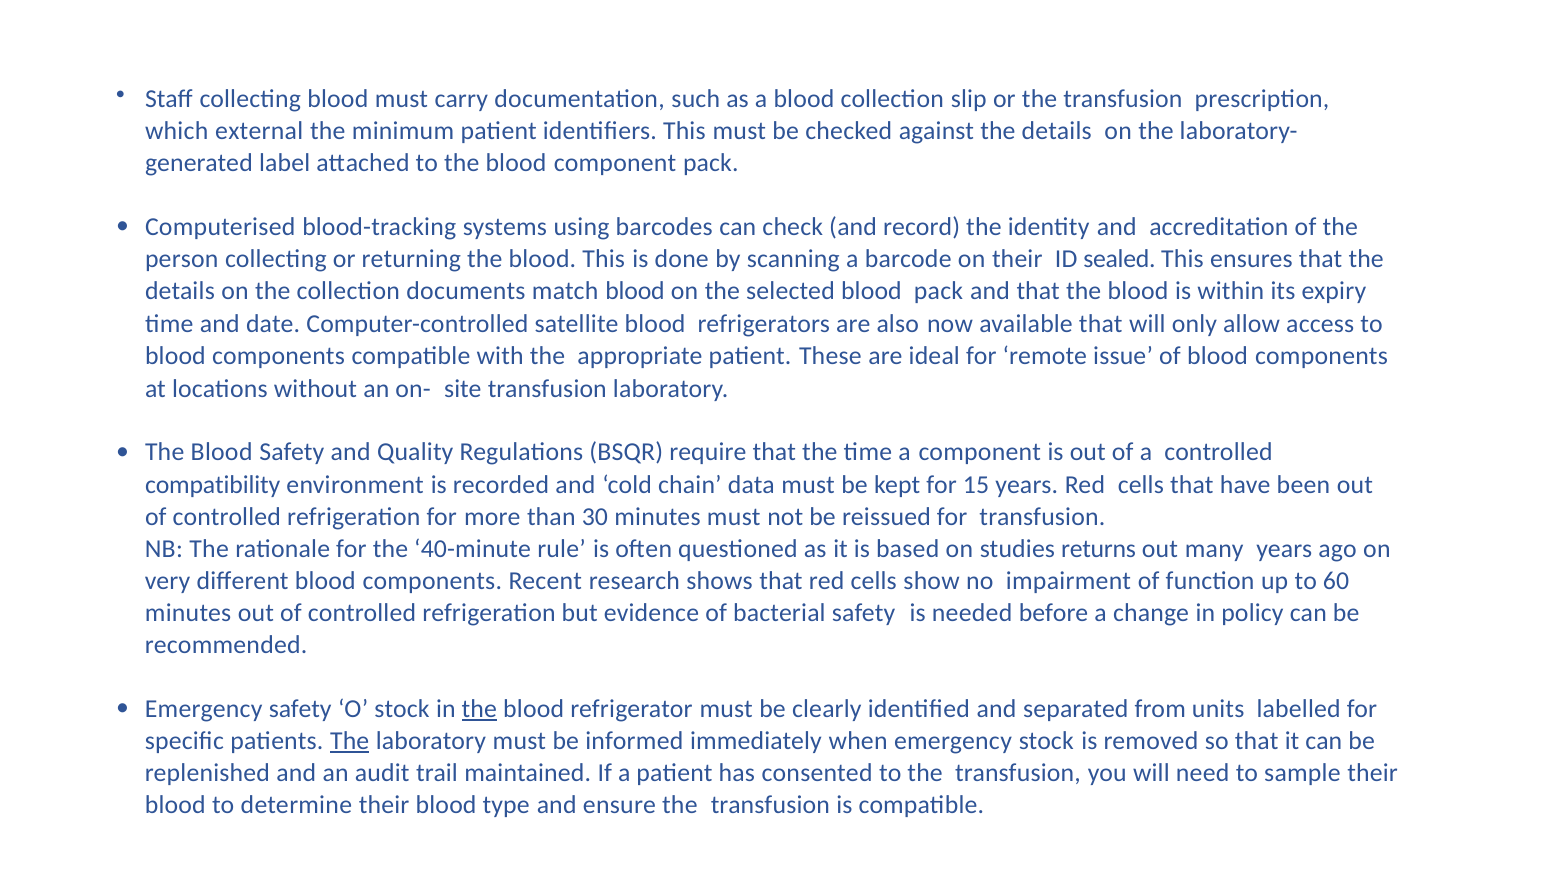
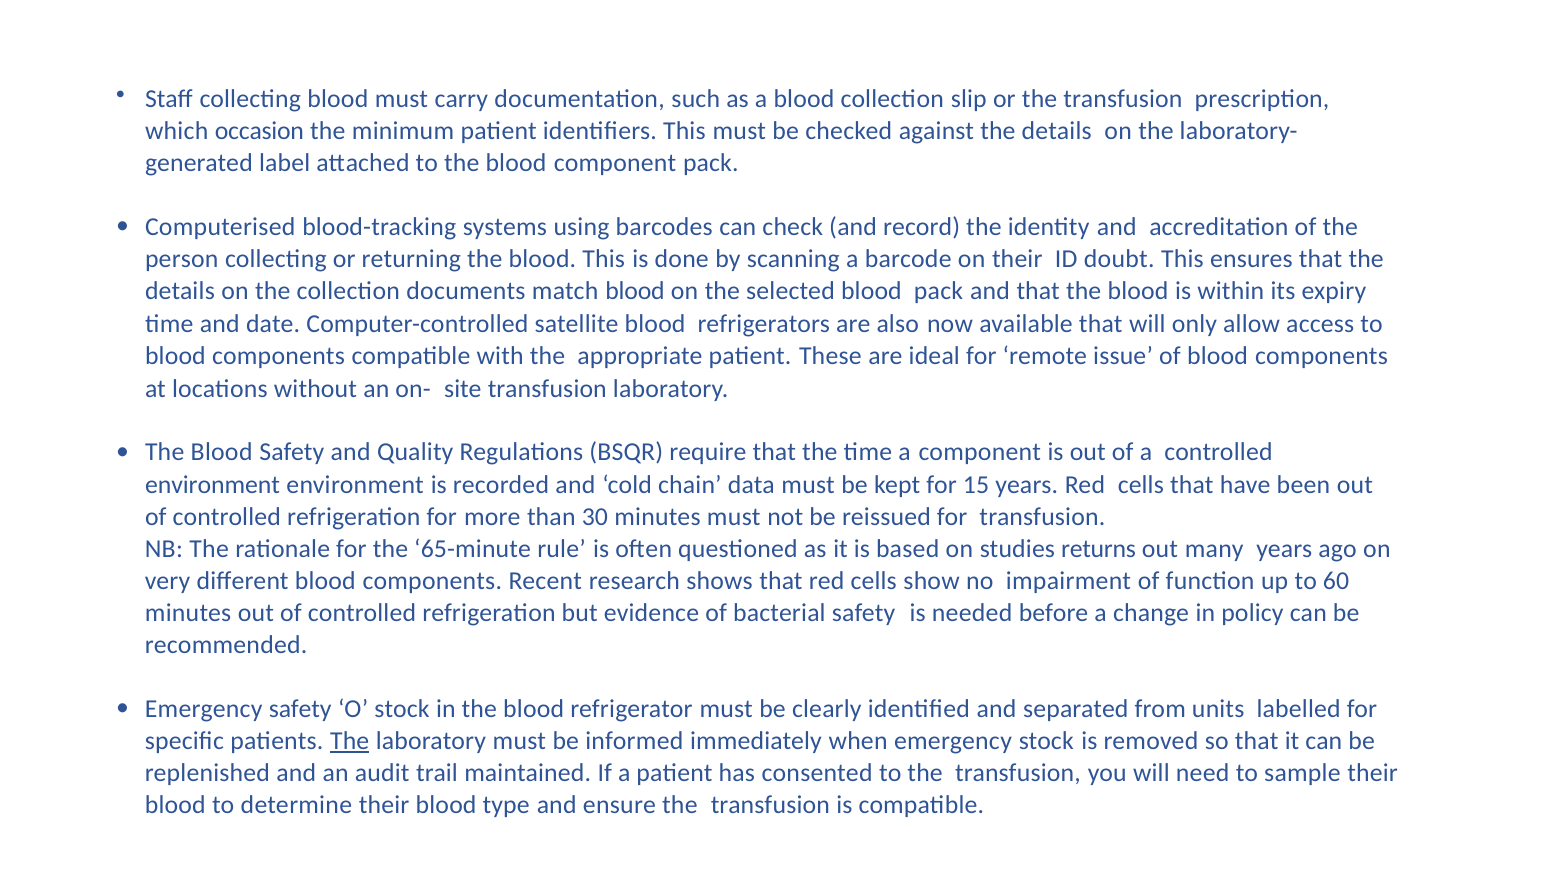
external: external -> occasion (259, 131)
sealed: sealed -> doubt (1119, 259)
compatibility: compatibility -> environment (213, 485)
40-minute: 40-minute -> 65-minute (473, 549)
the underline: present -> none (479, 709)
